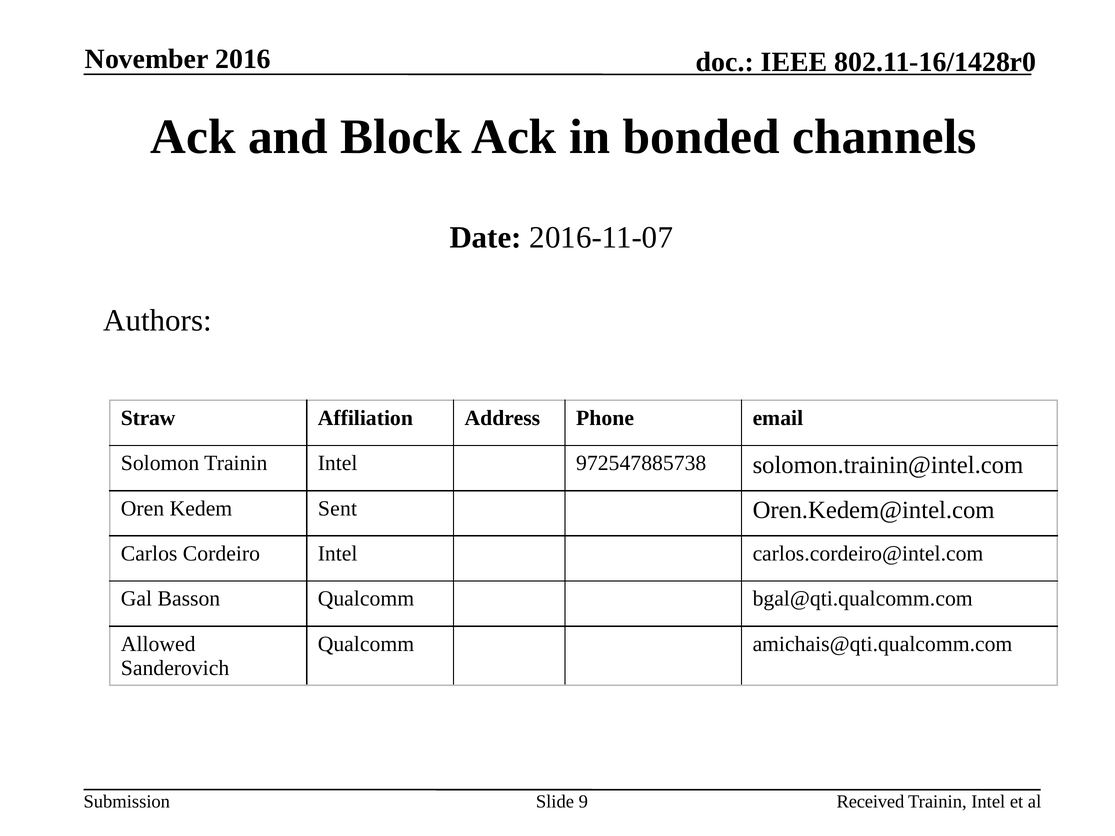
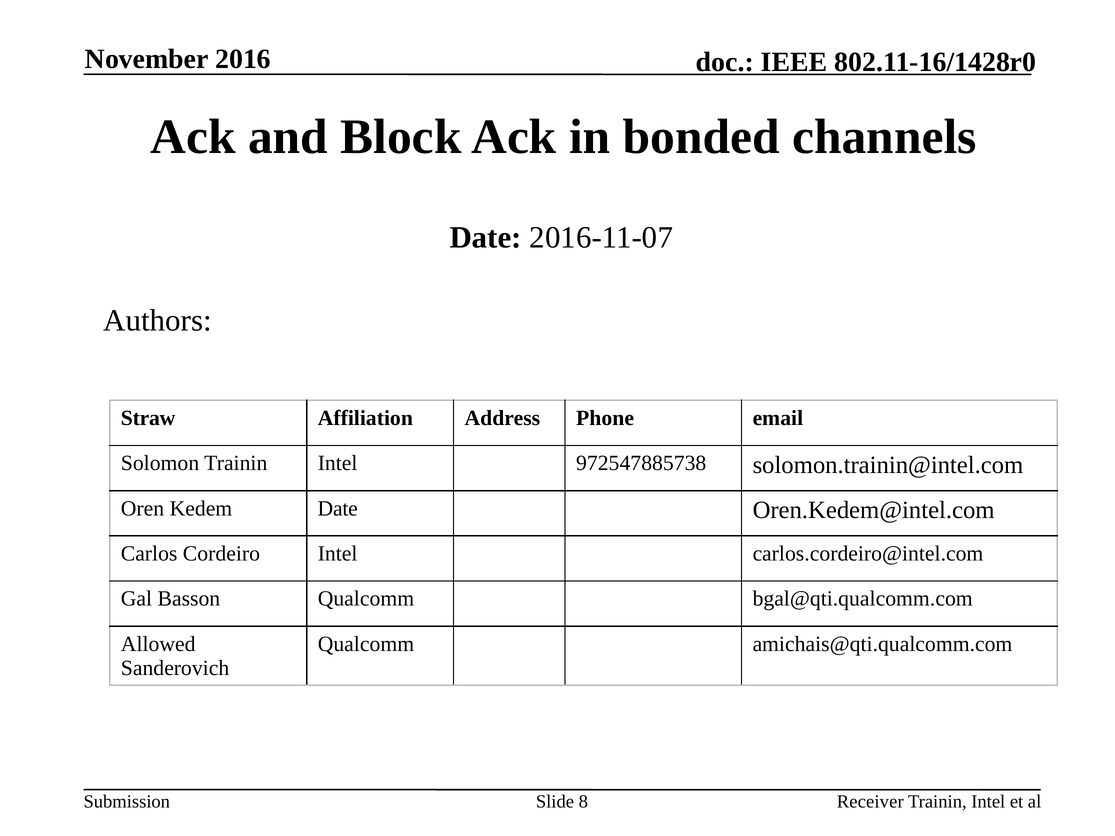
Kedem Sent: Sent -> Date (338, 509)
9: 9 -> 8 (583, 802)
Received: Received -> Receiver (870, 802)
